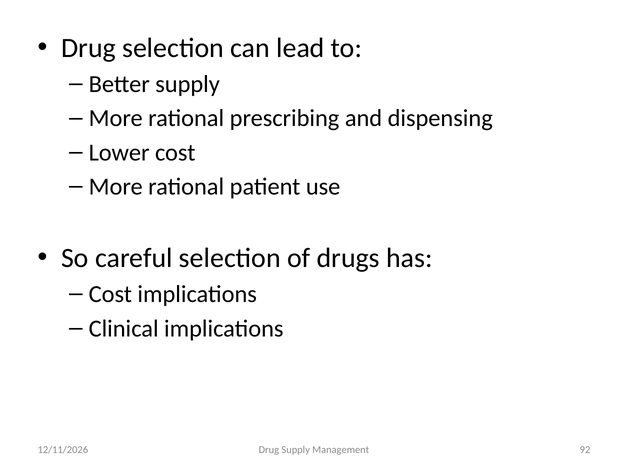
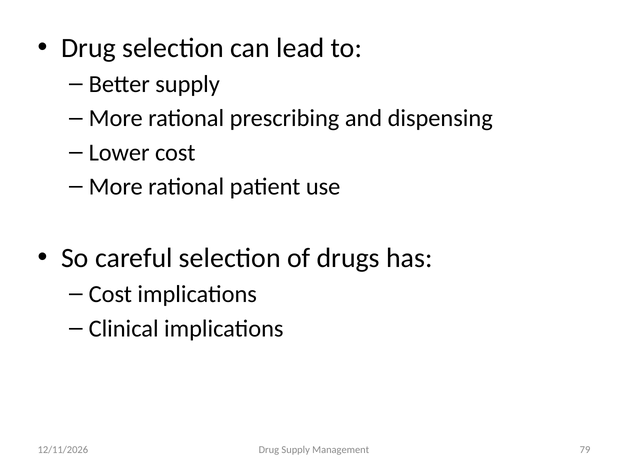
92: 92 -> 79 (585, 450)
